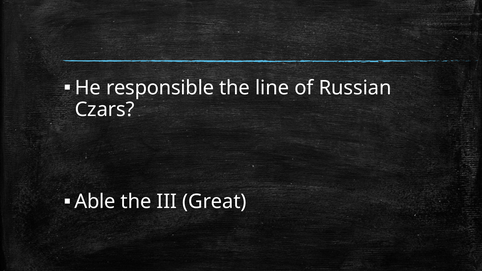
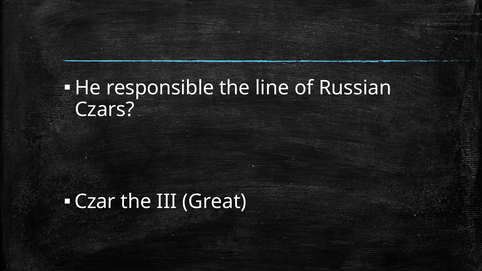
Able: Able -> Czar (95, 202)
